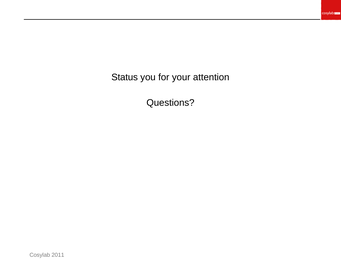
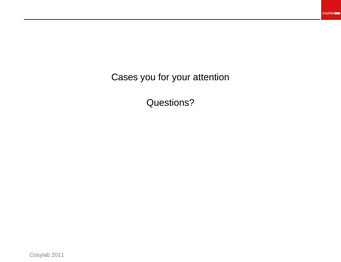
Status: Status -> Cases (125, 77)
